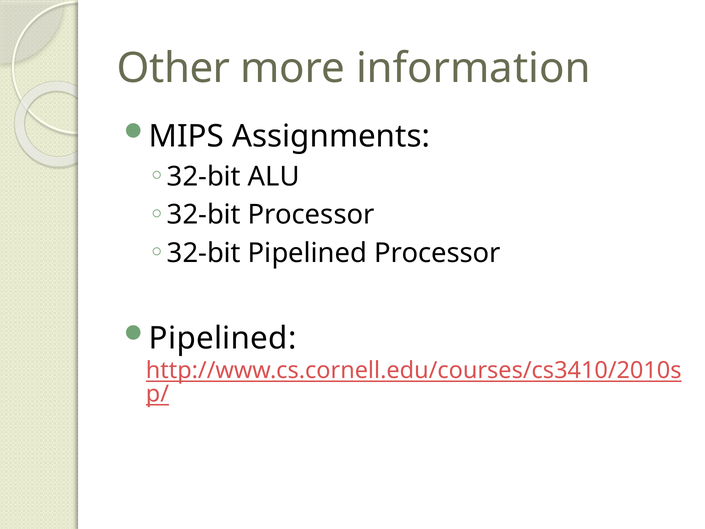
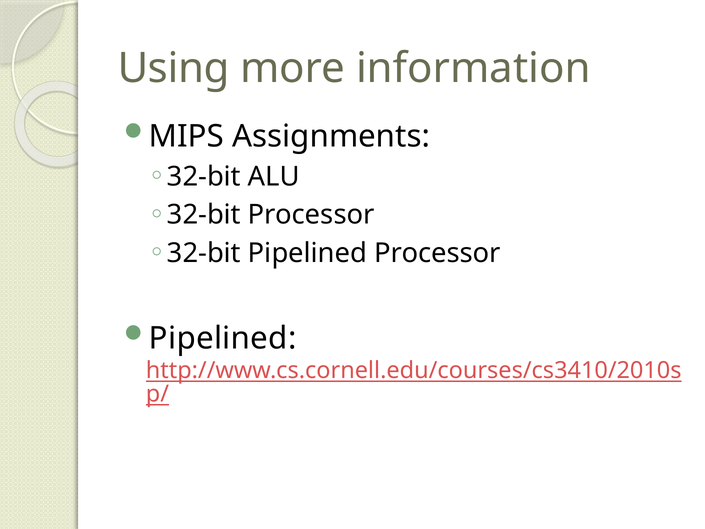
Other: Other -> Using (174, 68)
